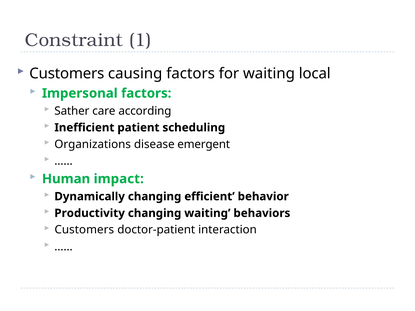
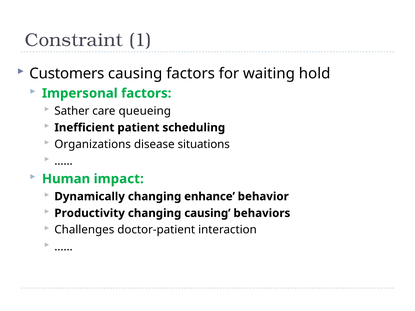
local: local -> hold (315, 74)
according: according -> queueing (145, 111)
emergent: emergent -> situations (204, 144)
efficient: efficient -> enhance (210, 197)
changing waiting: waiting -> causing (207, 213)
Customers: Customers -> Challenges (84, 230)
